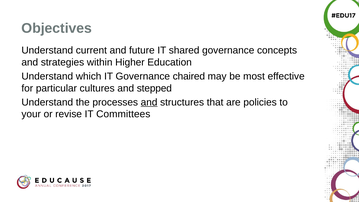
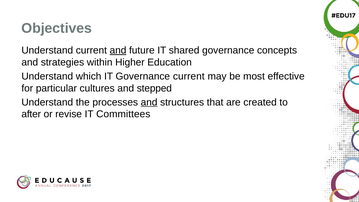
and underline: none -> present (118, 50)
Governance chaired: chaired -> current (189, 76)
policies: policies -> created (260, 102)
your: your -> after (31, 114)
